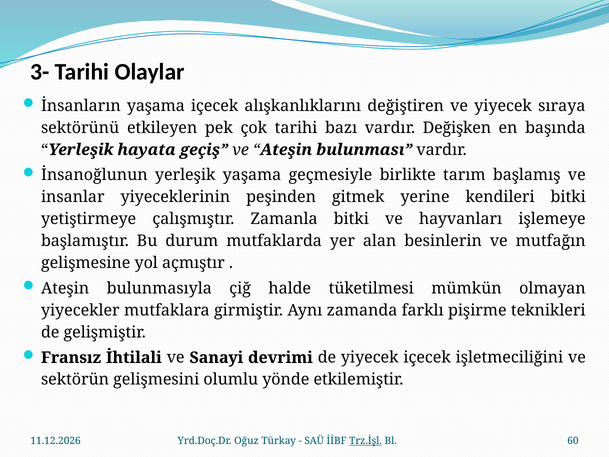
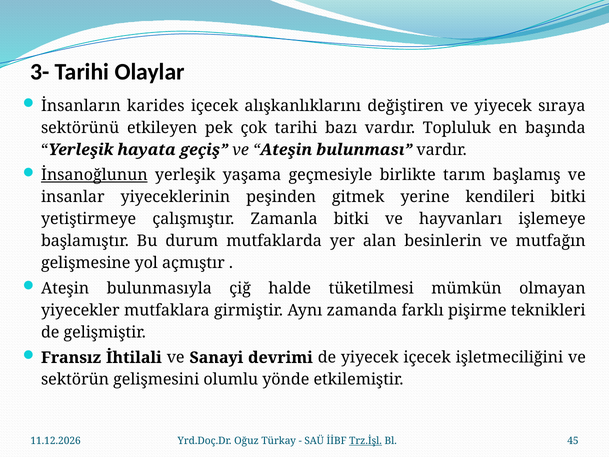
İnsanların yaşama: yaşama -> karides (156, 106)
Değişken: Değişken -> Topluluk (457, 128)
İnsanoğlunun underline: none -> present (94, 175)
60: 60 -> 45 (573, 441)
